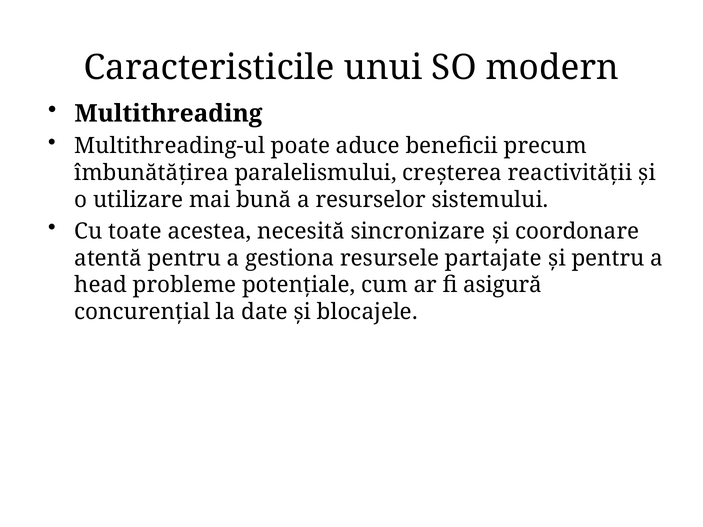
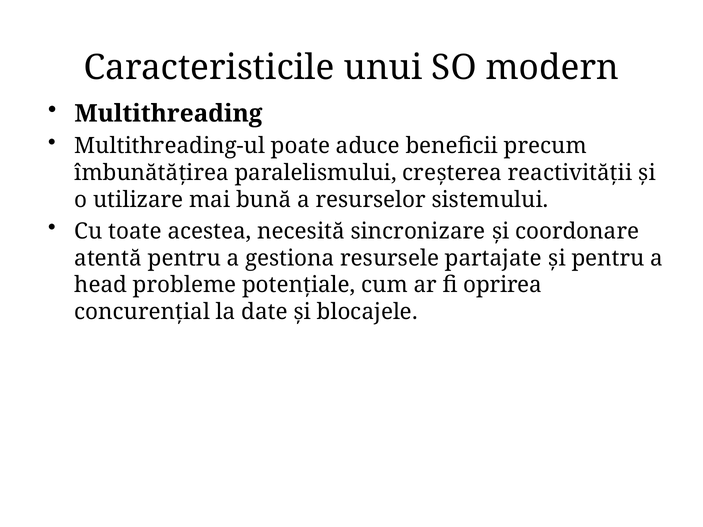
asigură: asigură -> oprirea (503, 285)
